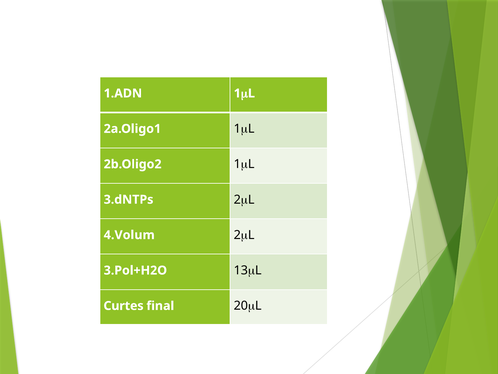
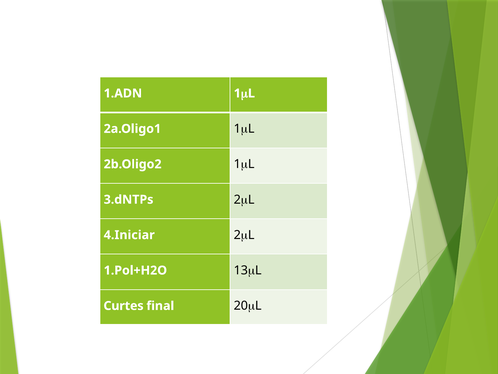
4.Volum: 4.Volum -> 4.Iniciar (129, 235)
3.Pol+H2O: 3.Pol+H2O -> 1.Pol+H2O (135, 270)
